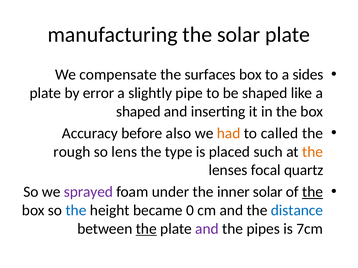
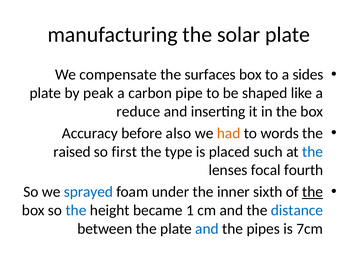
error: error -> peak (98, 93)
slightly: slightly -> carbon (150, 93)
shaped: shaped -> reduce (138, 112)
called: called -> words (280, 133)
rough: rough -> raised (72, 152)
lens: lens -> first (124, 152)
the colour: orange -> blue (313, 152)
quartz: quartz -> fourth (304, 170)
sprayed colour: purple -> blue (88, 192)
inner solar: solar -> sixth (268, 192)
0: 0 -> 1 (190, 211)
the underline: present -> none (146, 229)
and colour: purple -> blue (207, 229)
